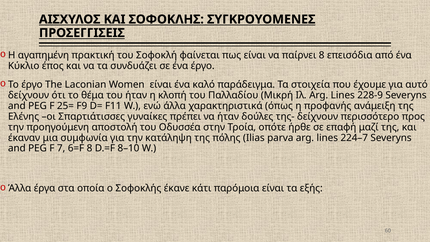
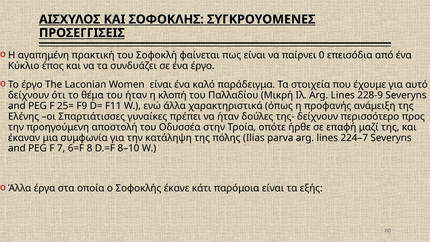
παίρνει 8: 8 -> 0 (322, 55)
